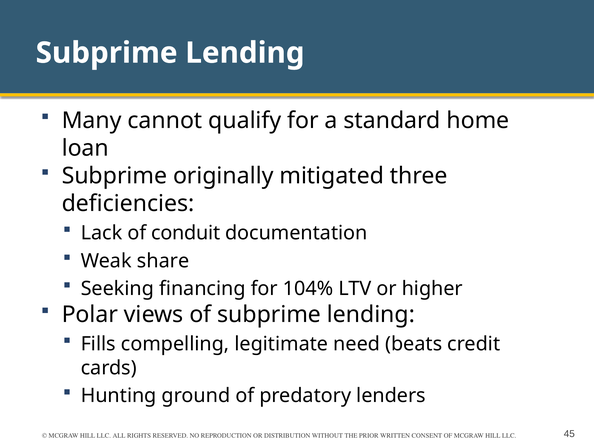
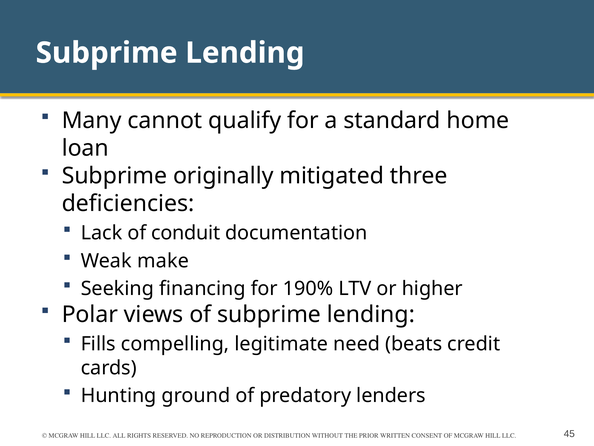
share: share -> make (163, 261)
104%: 104% -> 190% (308, 288)
